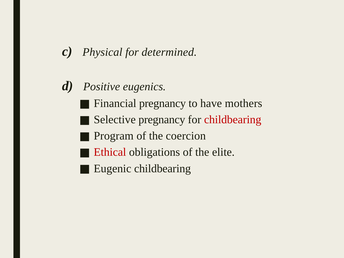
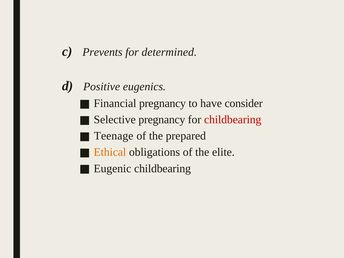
Physical: Physical -> Prevents (102, 52)
mothers: mothers -> consider (244, 103)
Program: Program -> Teenage (114, 136)
coercion: coercion -> prepared (186, 136)
Ethical colour: red -> orange (110, 152)
